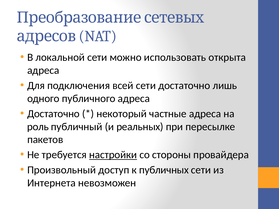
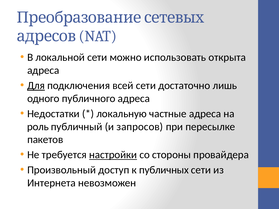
Для underline: none -> present (36, 86)
Достаточно: Достаточно -> Недостатки (53, 114)
некоторый: некоторый -> локальную (122, 114)
реальных: реальных -> запросов (140, 127)
